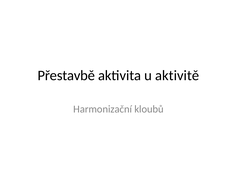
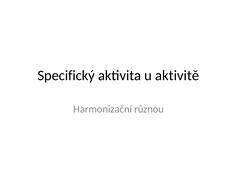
Přestavbě: Přestavbě -> Specifický (66, 75)
kloubů: kloubů -> různou (149, 109)
